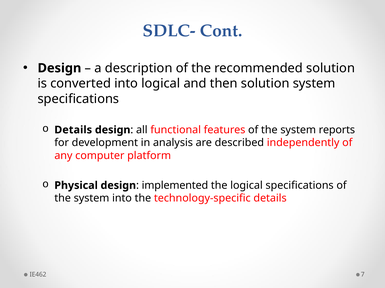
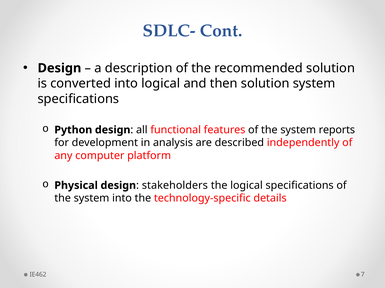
Details: Details -> Python (73, 130)
implemented: implemented -> stakeholders (175, 186)
